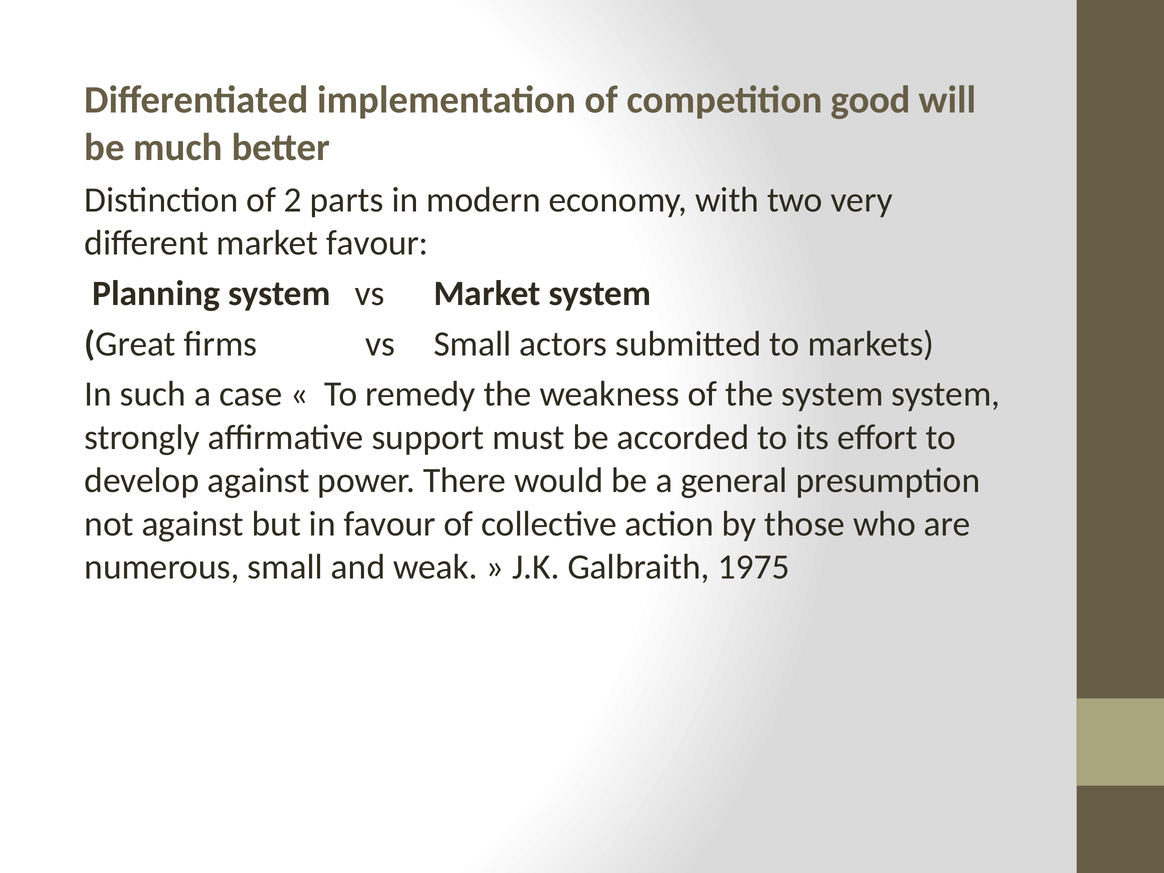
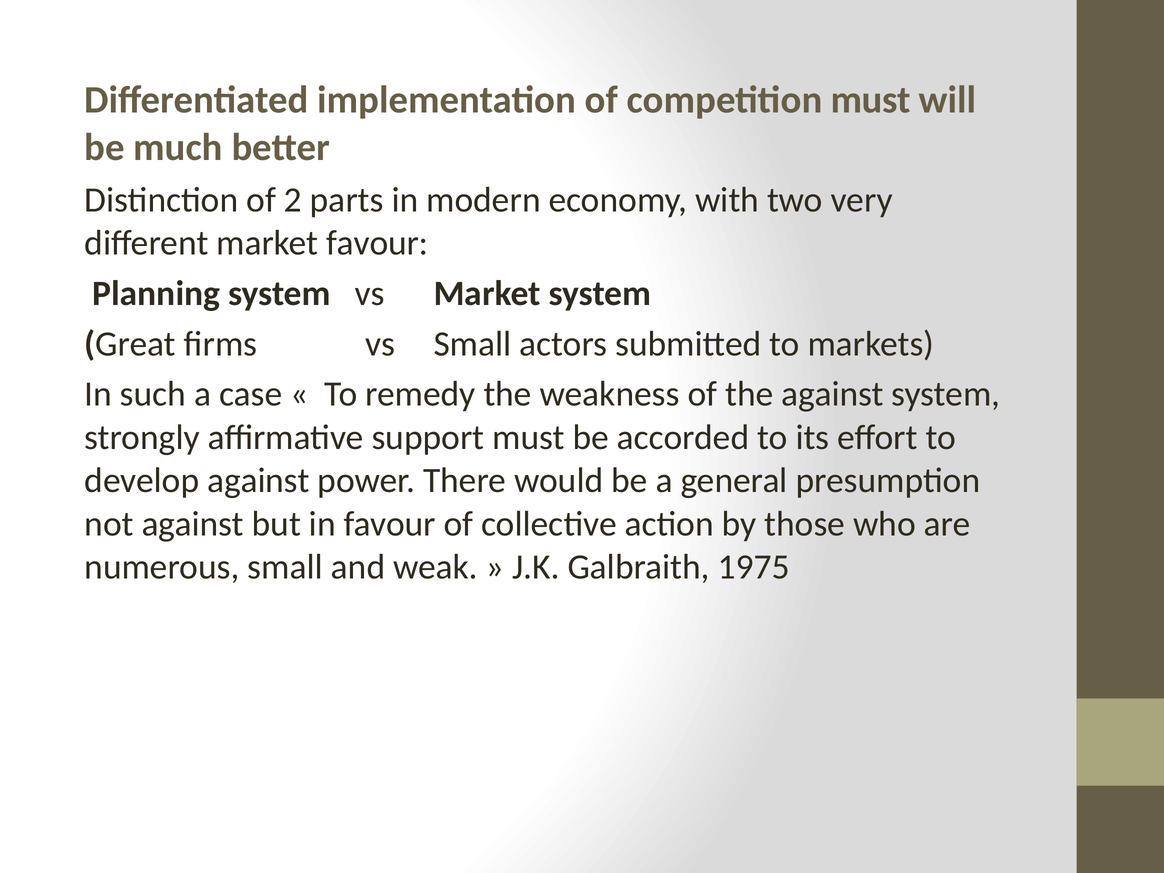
competition good: good -> must (871, 100)
the system: system -> against (832, 394)
